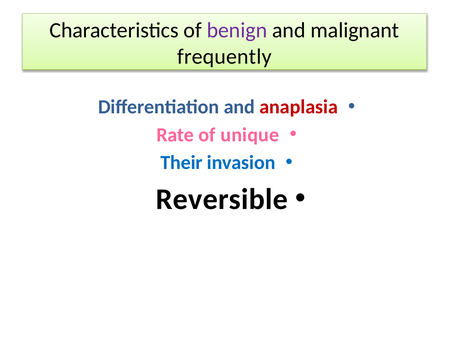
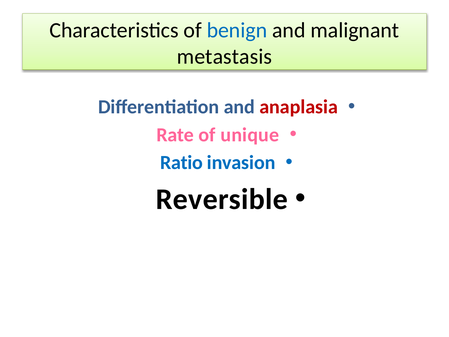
benign colour: purple -> blue (237, 30)
frequently: frequently -> metastasis (224, 57)
Their: Their -> Ratio (182, 163)
